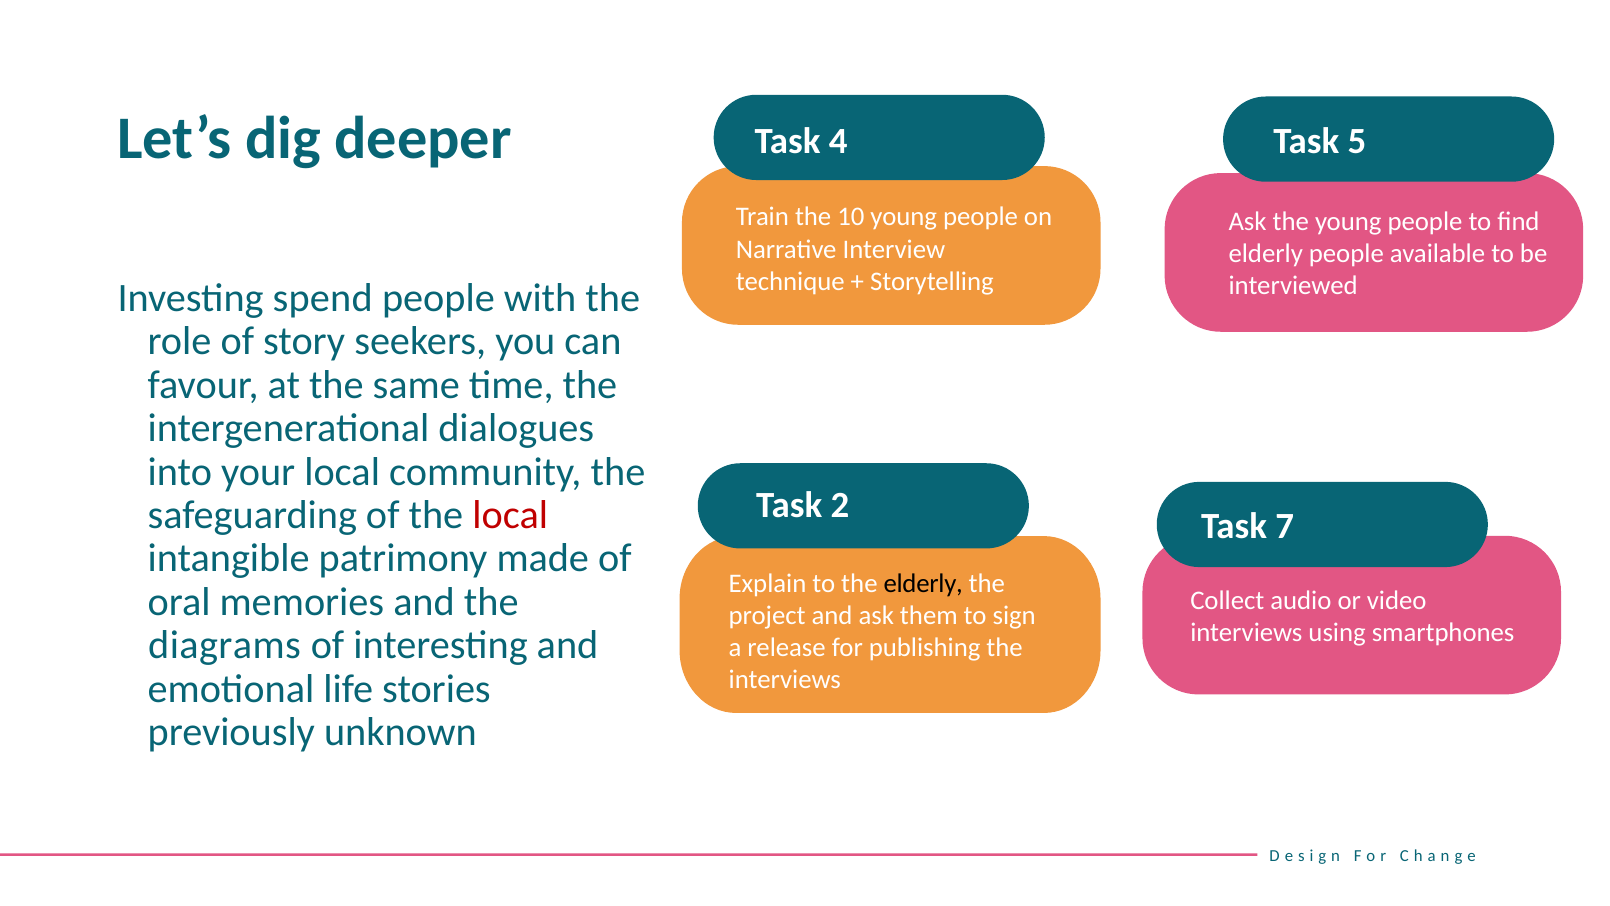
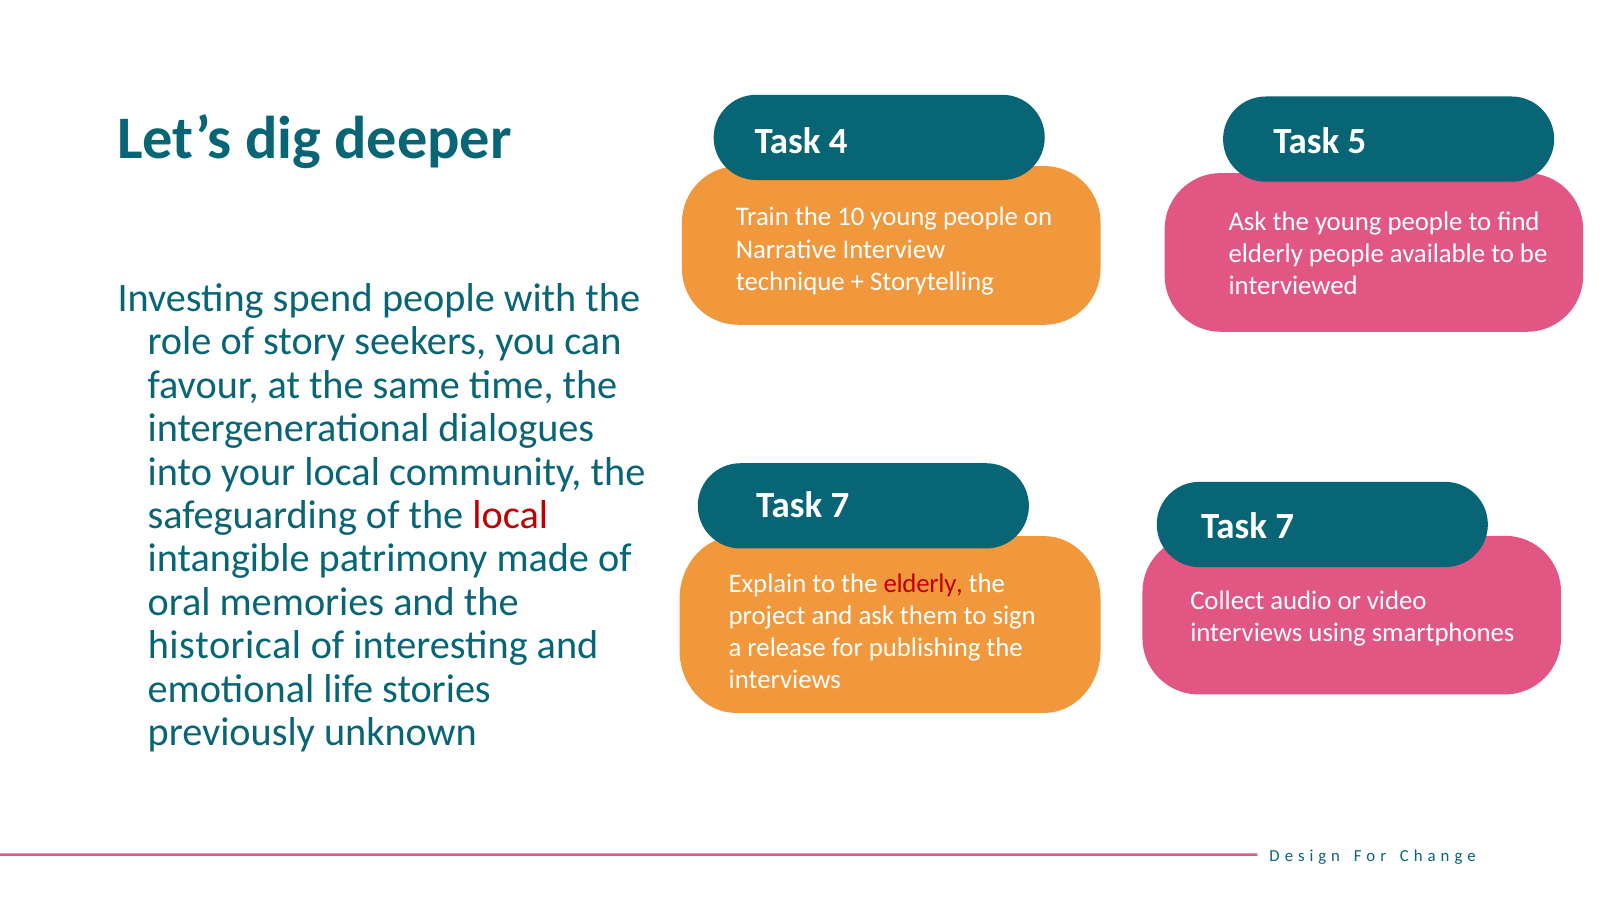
2: 2 -> 7 (840, 505)
elderly colour: black -> red (923, 583)
diagrams: diagrams -> historical (225, 645)
